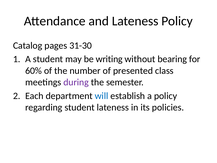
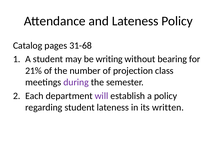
31-30: 31-30 -> 31-68 (81, 46)
60%: 60% -> 21% (34, 71)
presented: presented -> projection (133, 71)
will colour: blue -> purple (102, 96)
policies: policies -> written (168, 107)
